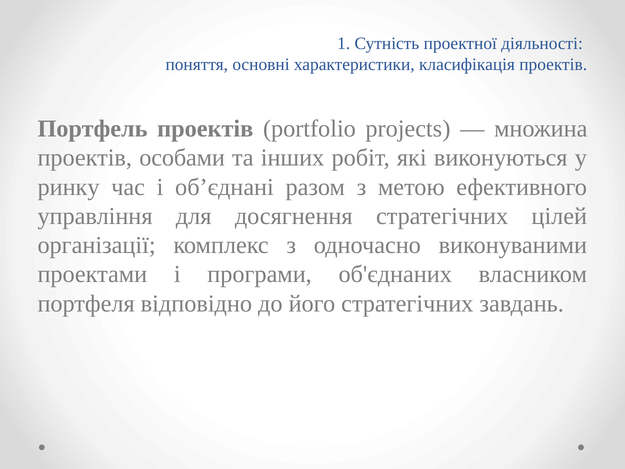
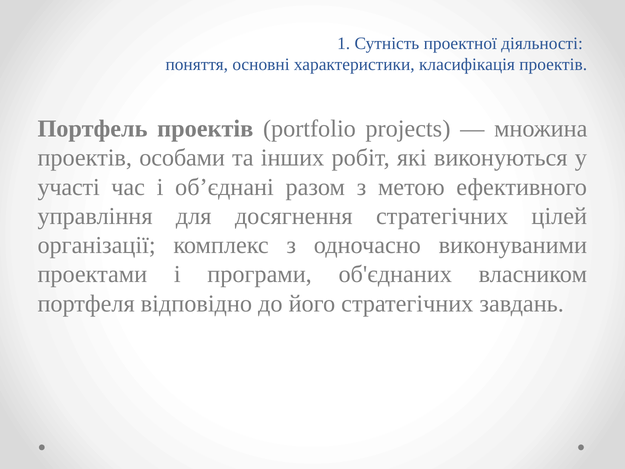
ринку: ринку -> участі (69, 187)
